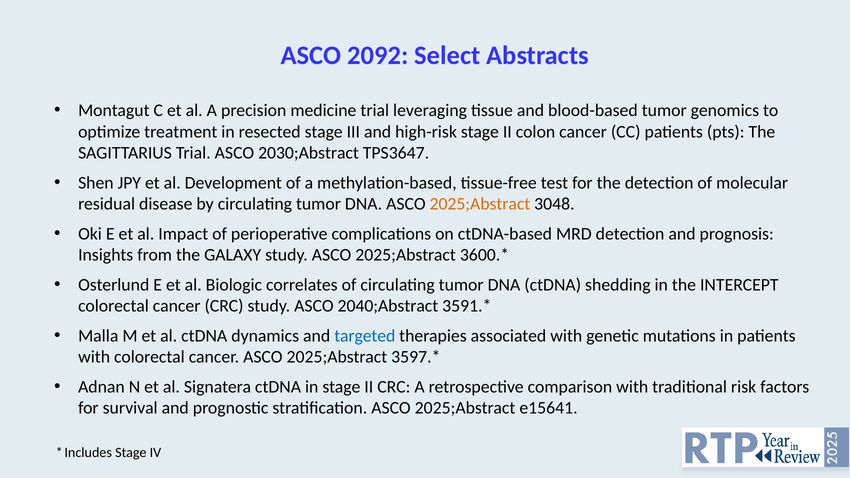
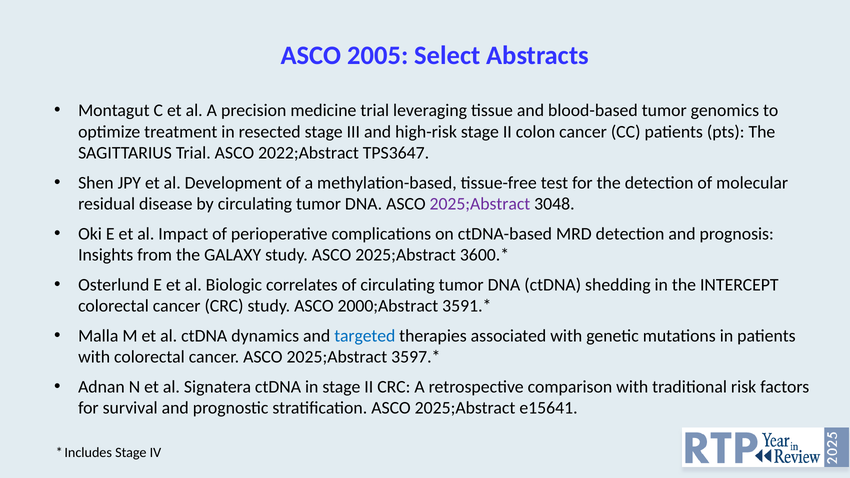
2092: 2092 -> 2005 (378, 55)
2030;Abstract: 2030;Abstract -> 2022;Abstract (309, 153)
2025;Abstract colour: orange -> purple (480, 204)
2040;Abstract: 2040;Abstract -> 2000;Abstract (388, 306)
